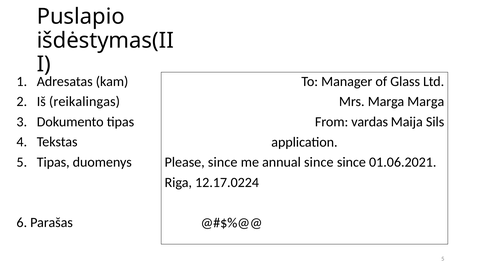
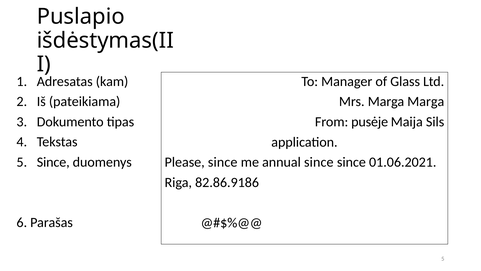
reikalingas: reikalingas -> pateikiama (85, 101)
vardas: vardas -> pusėje (370, 122)
5 Tipas: Tipas -> Since (53, 162)
12.17.0224: 12.17.0224 -> 82.86.9186 (227, 182)
